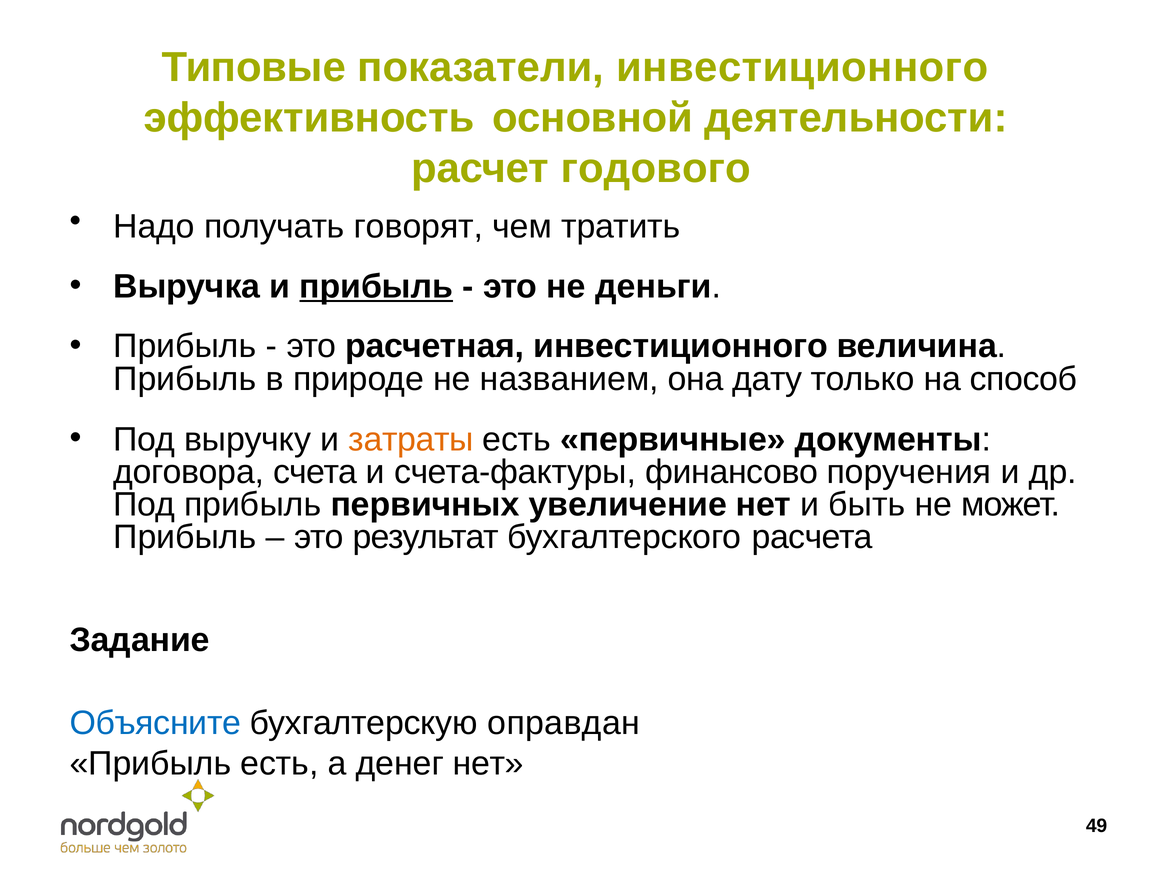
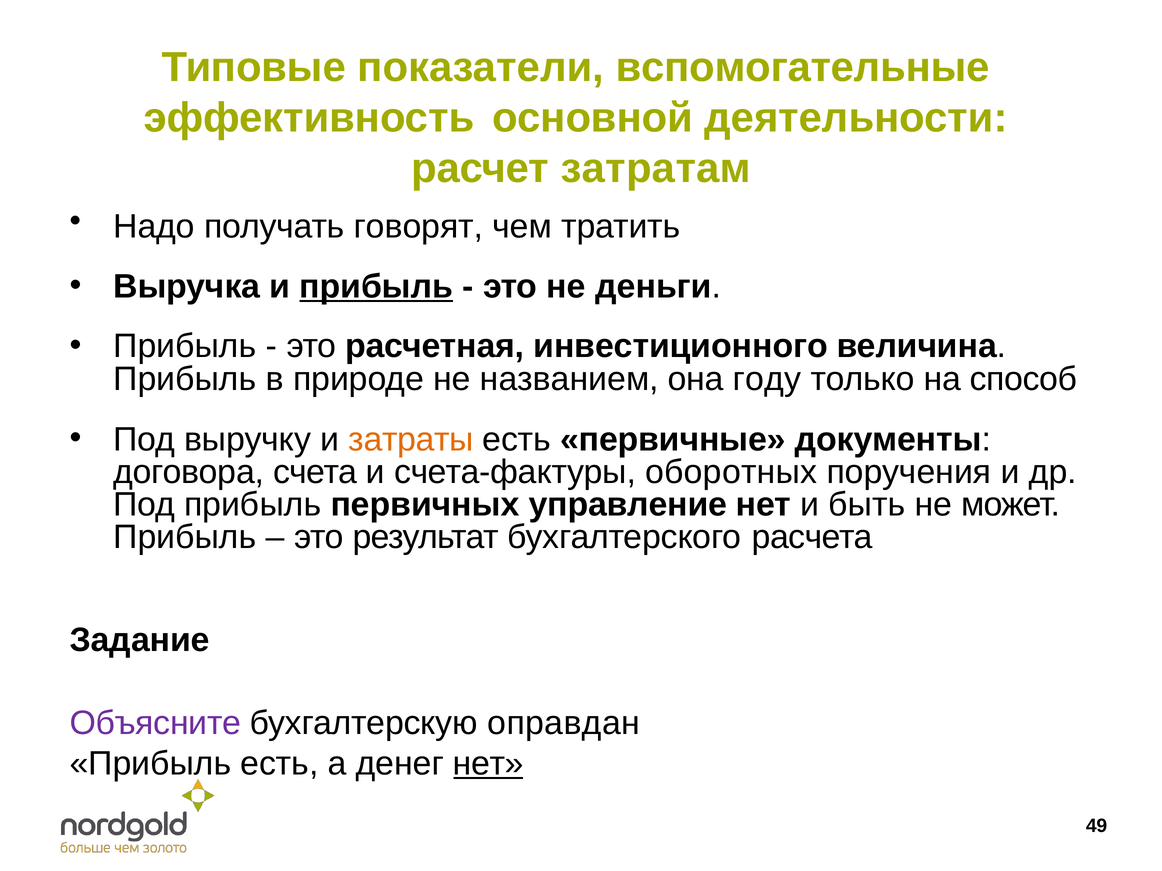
показатели инвестиционного: инвестиционного -> вспомогательные (803, 68)
годового: годового -> затратам (656, 168)
дату: дату -> году (767, 379)
финансово: финансово -> оборотных (731, 472)
увеличение: увеличение -> управление (628, 505)
Объясните colour: blue -> purple (155, 723)
нет underline: none -> present (488, 764)
